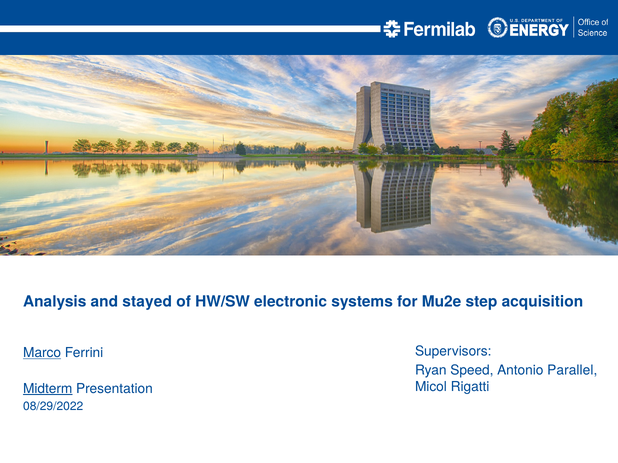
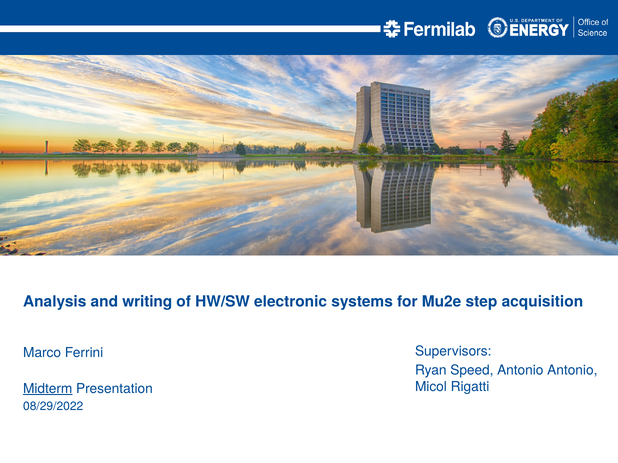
stayed: stayed -> writing (147, 302)
Marco underline: present -> none (42, 353)
Antonio Parallel: Parallel -> Antonio (572, 371)
